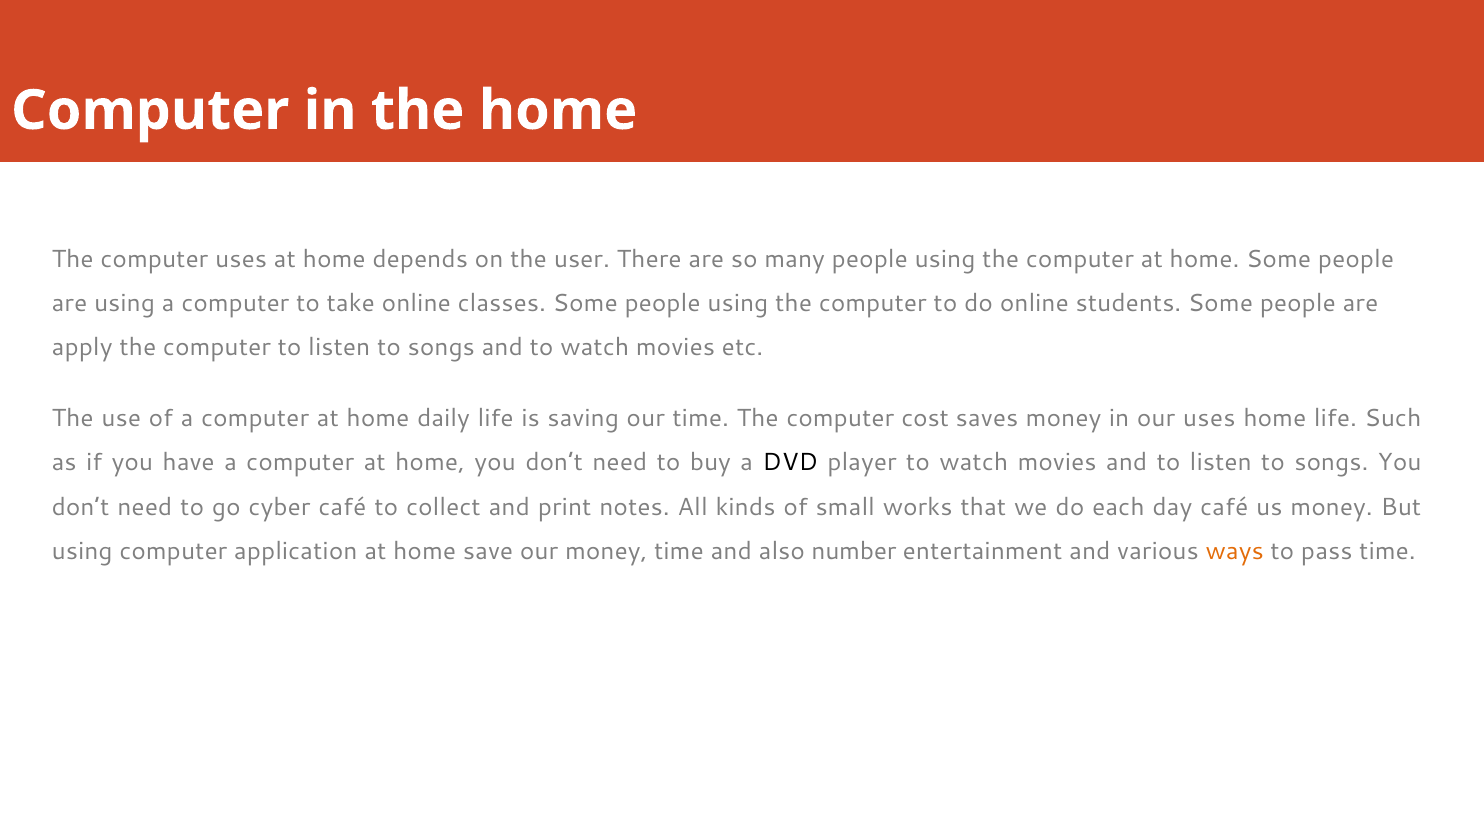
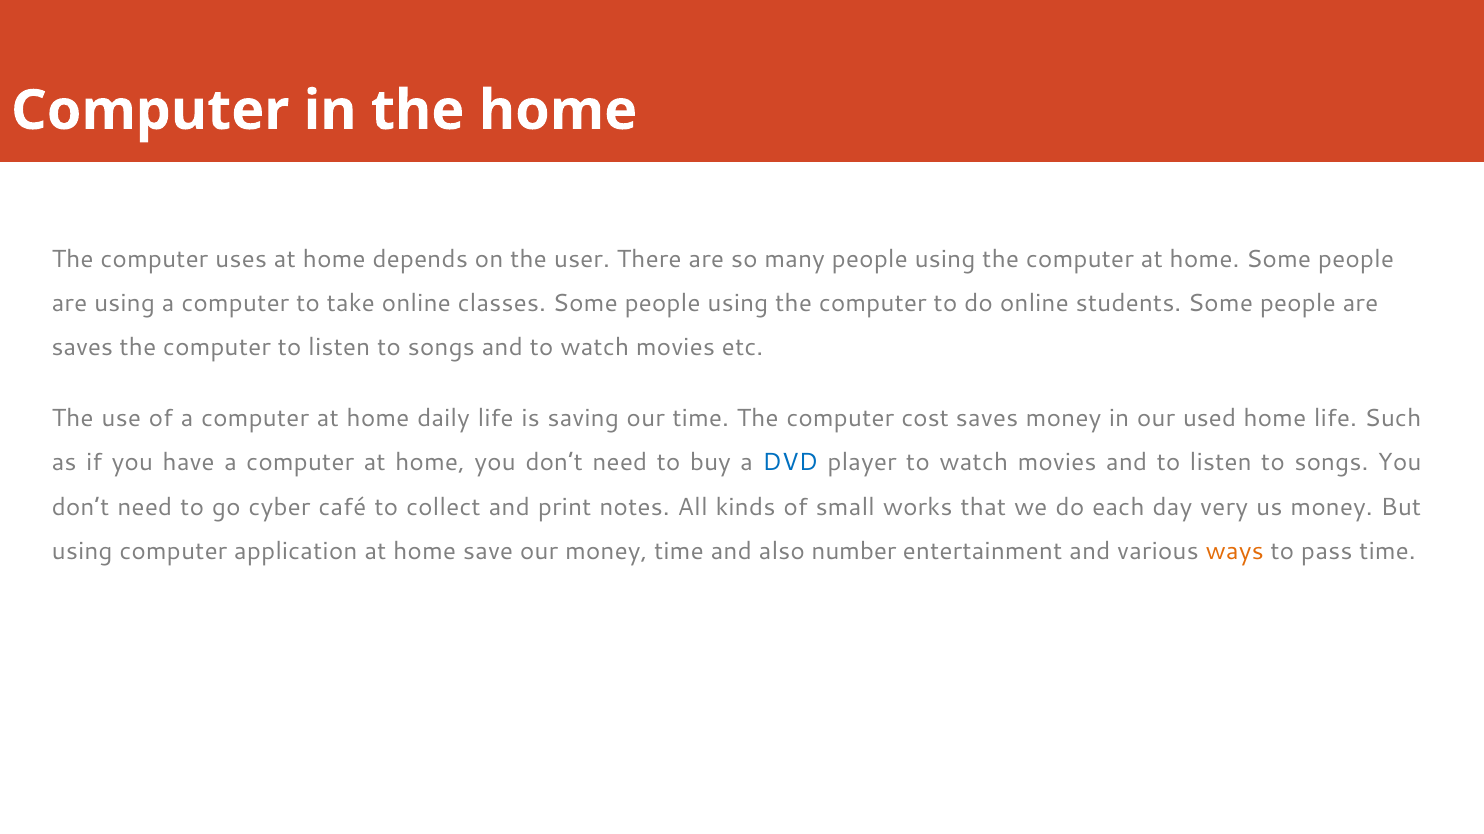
apply: apply -> saves (82, 348)
our uses: uses -> used (1209, 419)
DVD colour: black -> blue (790, 463)
day café: café -> very (1224, 507)
